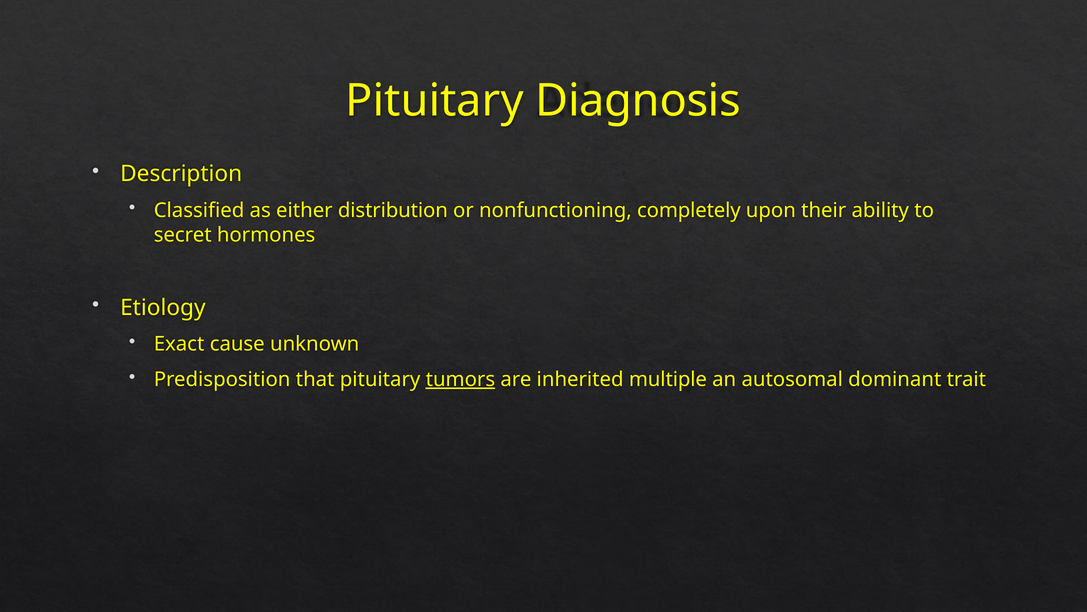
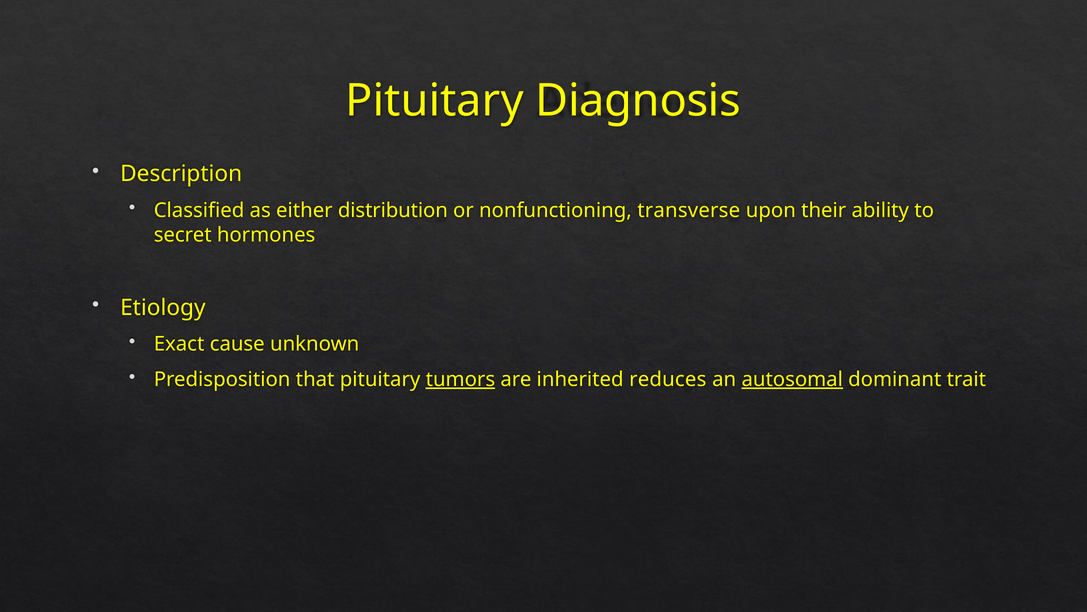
completely: completely -> transverse (689, 210)
multiple: multiple -> reduces (668, 379)
autosomal underline: none -> present (792, 379)
